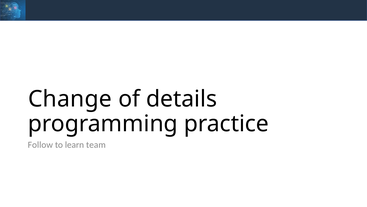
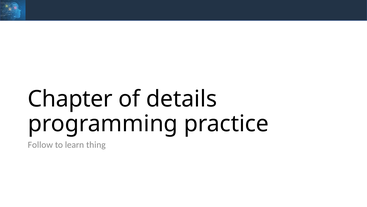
Change: Change -> Chapter (70, 99)
team: team -> thing (96, 144)
